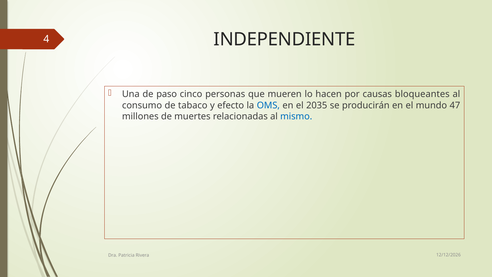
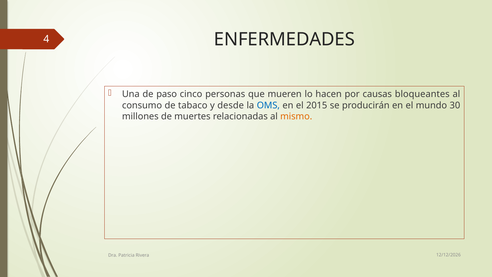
INDEPENDIENTE: INDEPENDIENTE -> ENFERMEDADES (284, 39)
efecto: efecto -> desde (231, 105)
2035: 2035 -> 2015 (317, 105)
47: 47 -> 30 (455, 105)
mismo colour: blue -> orange (296, 116)
